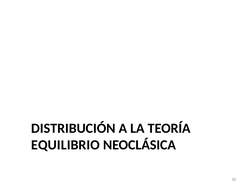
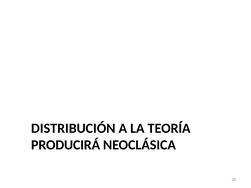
EQUILIBRIO: EQUILIBRIO -> PRODUCIRÁ (66, 145)
